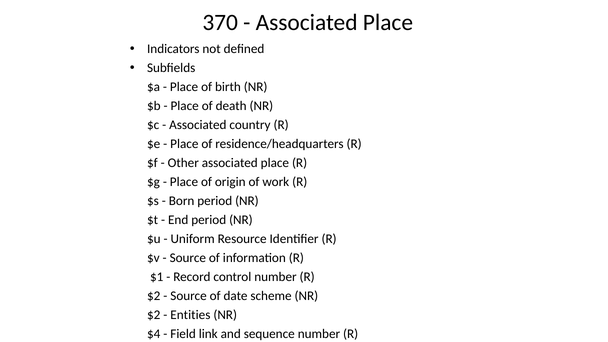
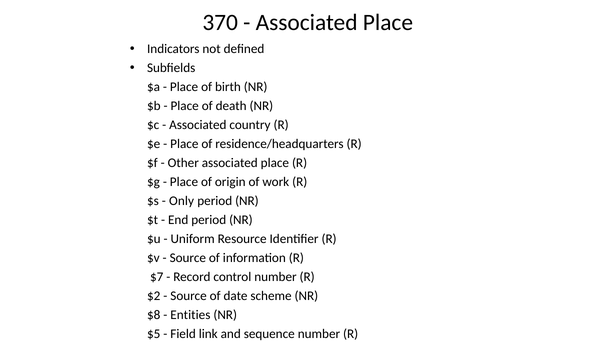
Born: Born -> Only (182, 201)
$1: $1 -> $7 (157, 277)
$2: $2 -> $8 (154, 315)
$4: $4 -> $5 (154, 334)
